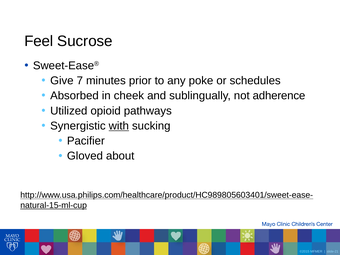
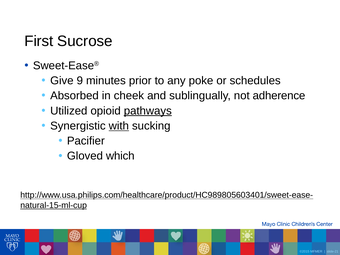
Feel: Feel -> First (39, 41)
7: 7 -> 9 (80, 81)
pathways underline: none -> present (148, 111)
about: about -> which (120, 156)
